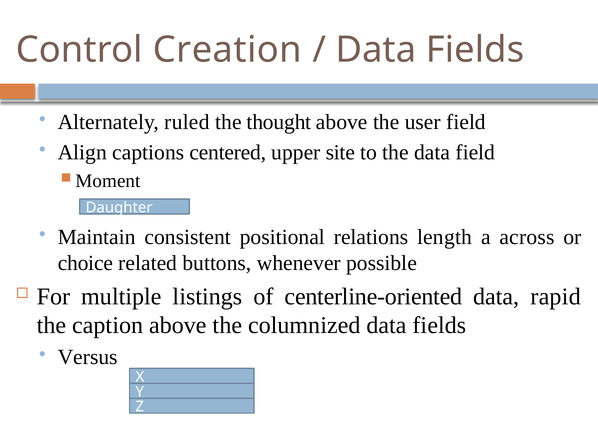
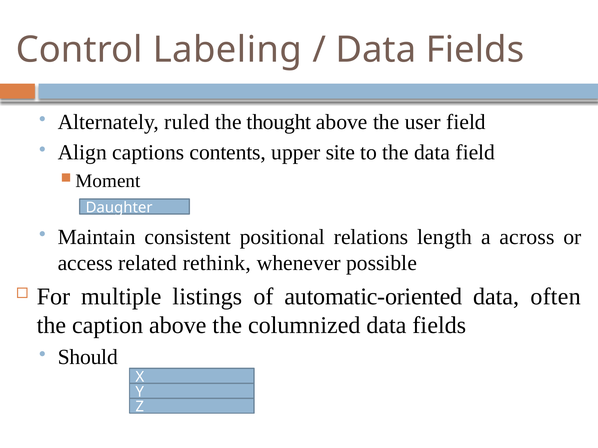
Creation: Creation -> Labeling (227, 50)
centered: centered -> contents (228, 153)
choice: choice -> access (85, 263)
buttons: buttons -> rethink (217, 263)
centerline-oriented: centerline-oriented -> automatic-oriented (373, 297)
rapid: rapid -> often (556, 297)
Versus: Versus -> Should (88, 358)
